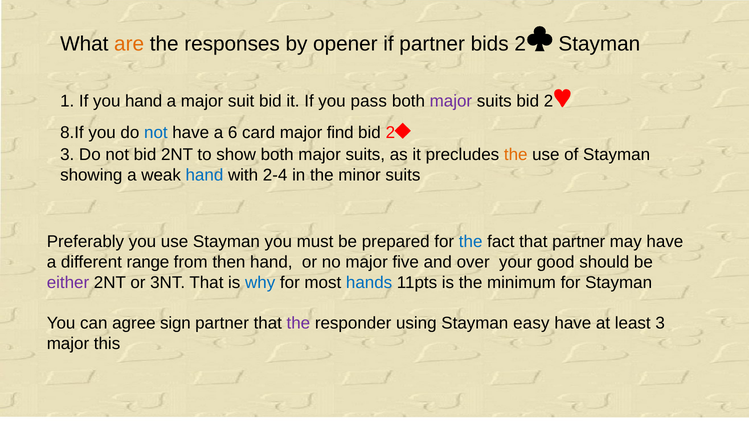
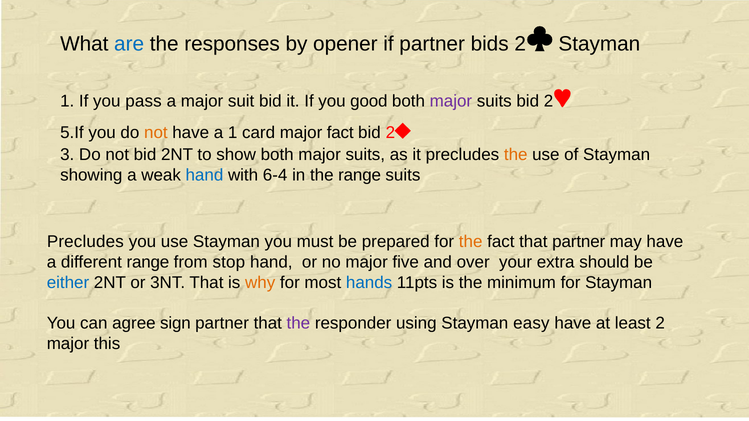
are colour: orange -> blue (129, 44)
you hand: hand -> pass (144, 101)
pass: pass -> good (369, 101)
8.If: 8.If -> 5.If (72, 133)
not colour: blue -> orange (156, 133)
a 6: 6 -> 1 (233, 133)
major find: find -> fact (340, 133)
2-4: 2-4 -> 6-4 (275, 175)
the minor: minor -> range (360, 175)
Preferably: Preferably -> Precludes (85, 242)
the colour: blue -> orange (471, 242)
then: then -> stop (229, 262)
good: good -> extra (556, 262)
either colour: purple -> blue (68, 283)
why colour: blue -> orange (260, 283)
least 3: 3 -> 2 (660, 324)
